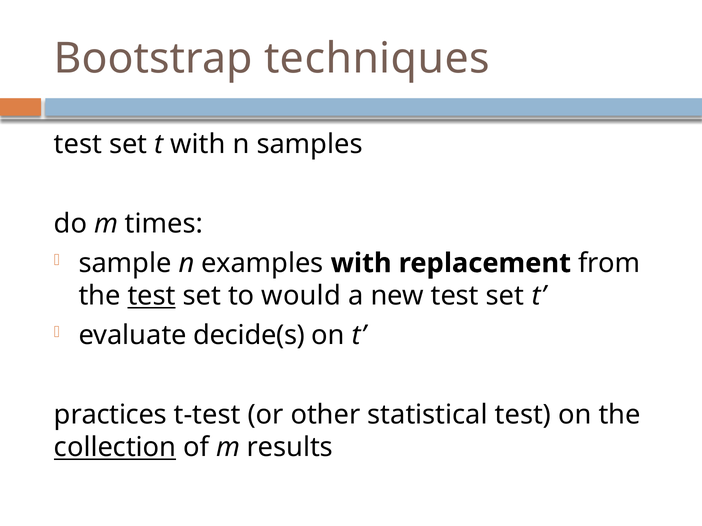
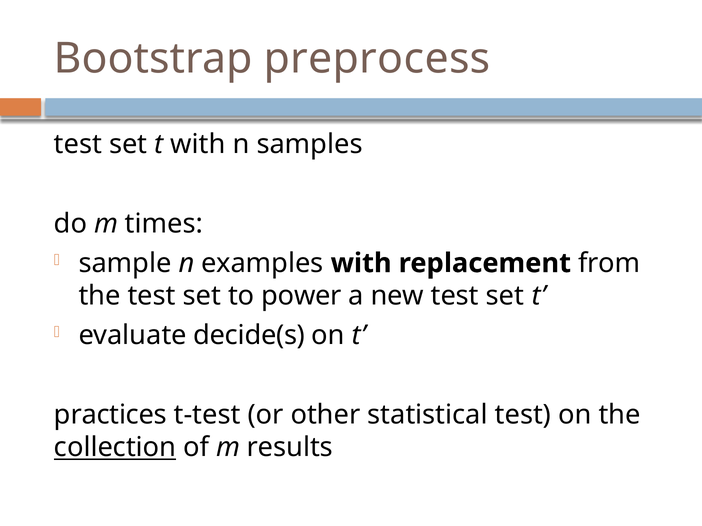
techniques: techniques -> preprocess (377, 59)
test underline: present -> none (152, 296)
would: would -> power (301, 296)
